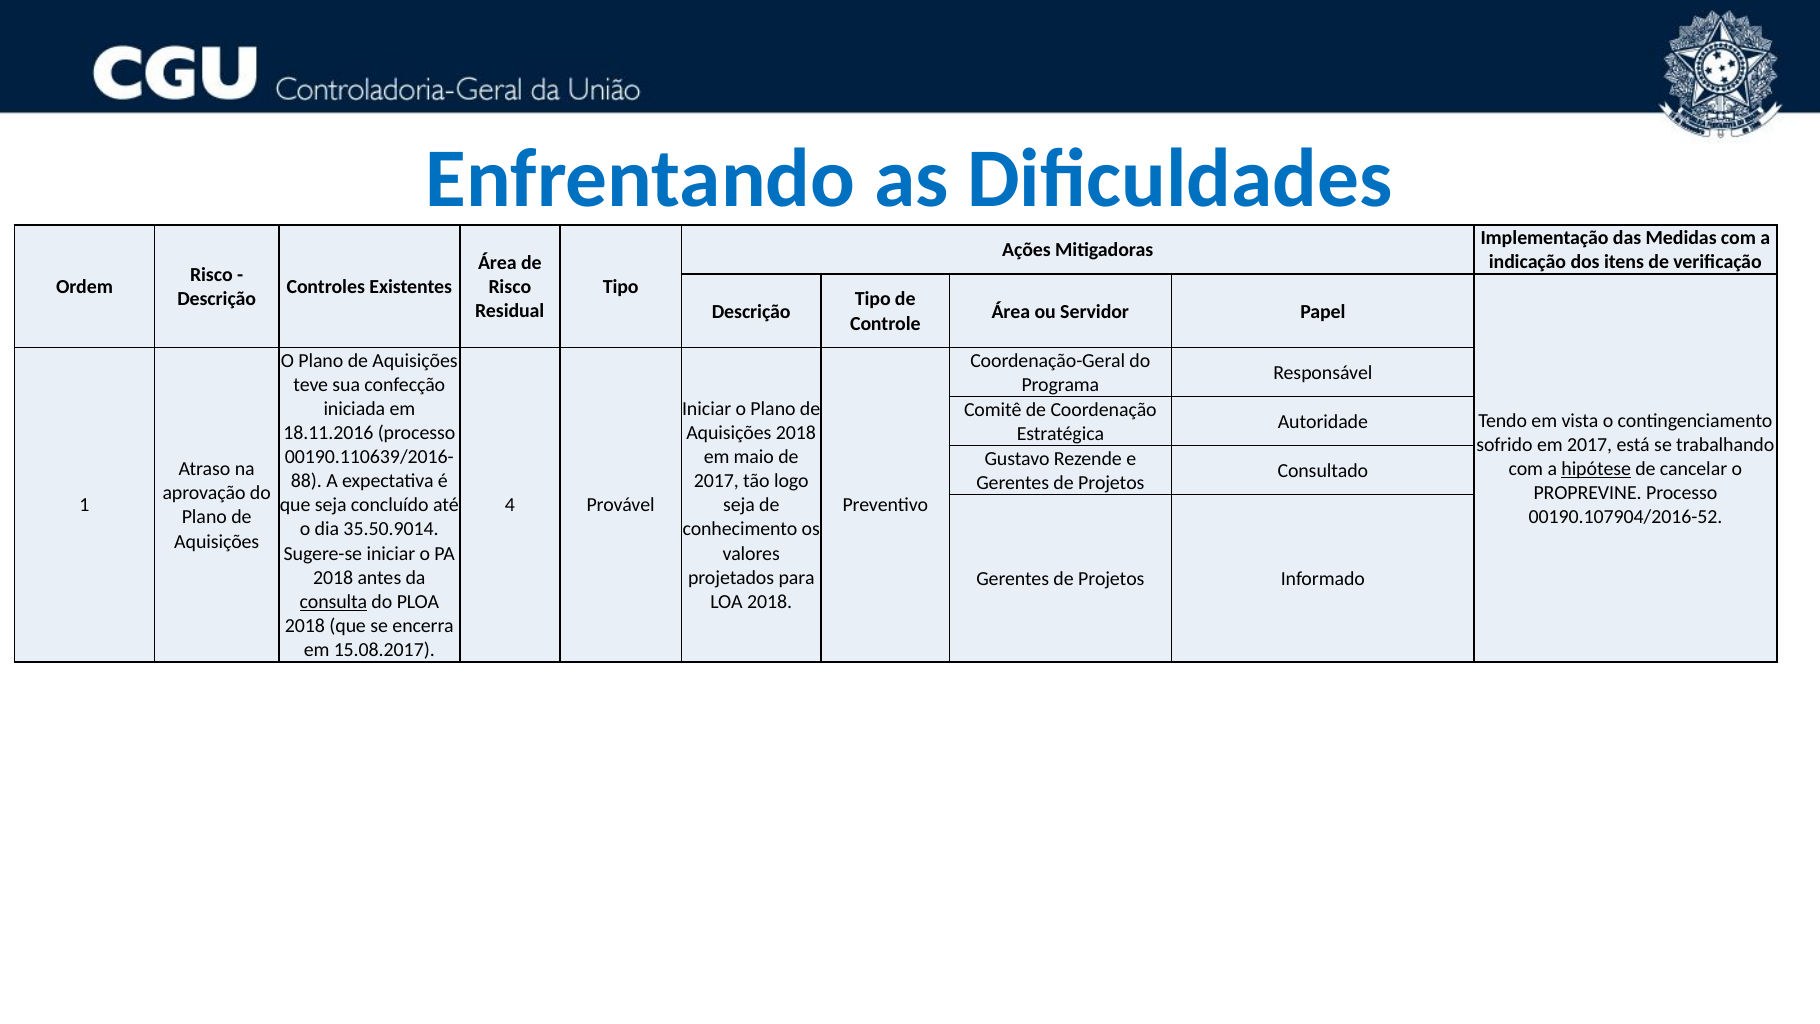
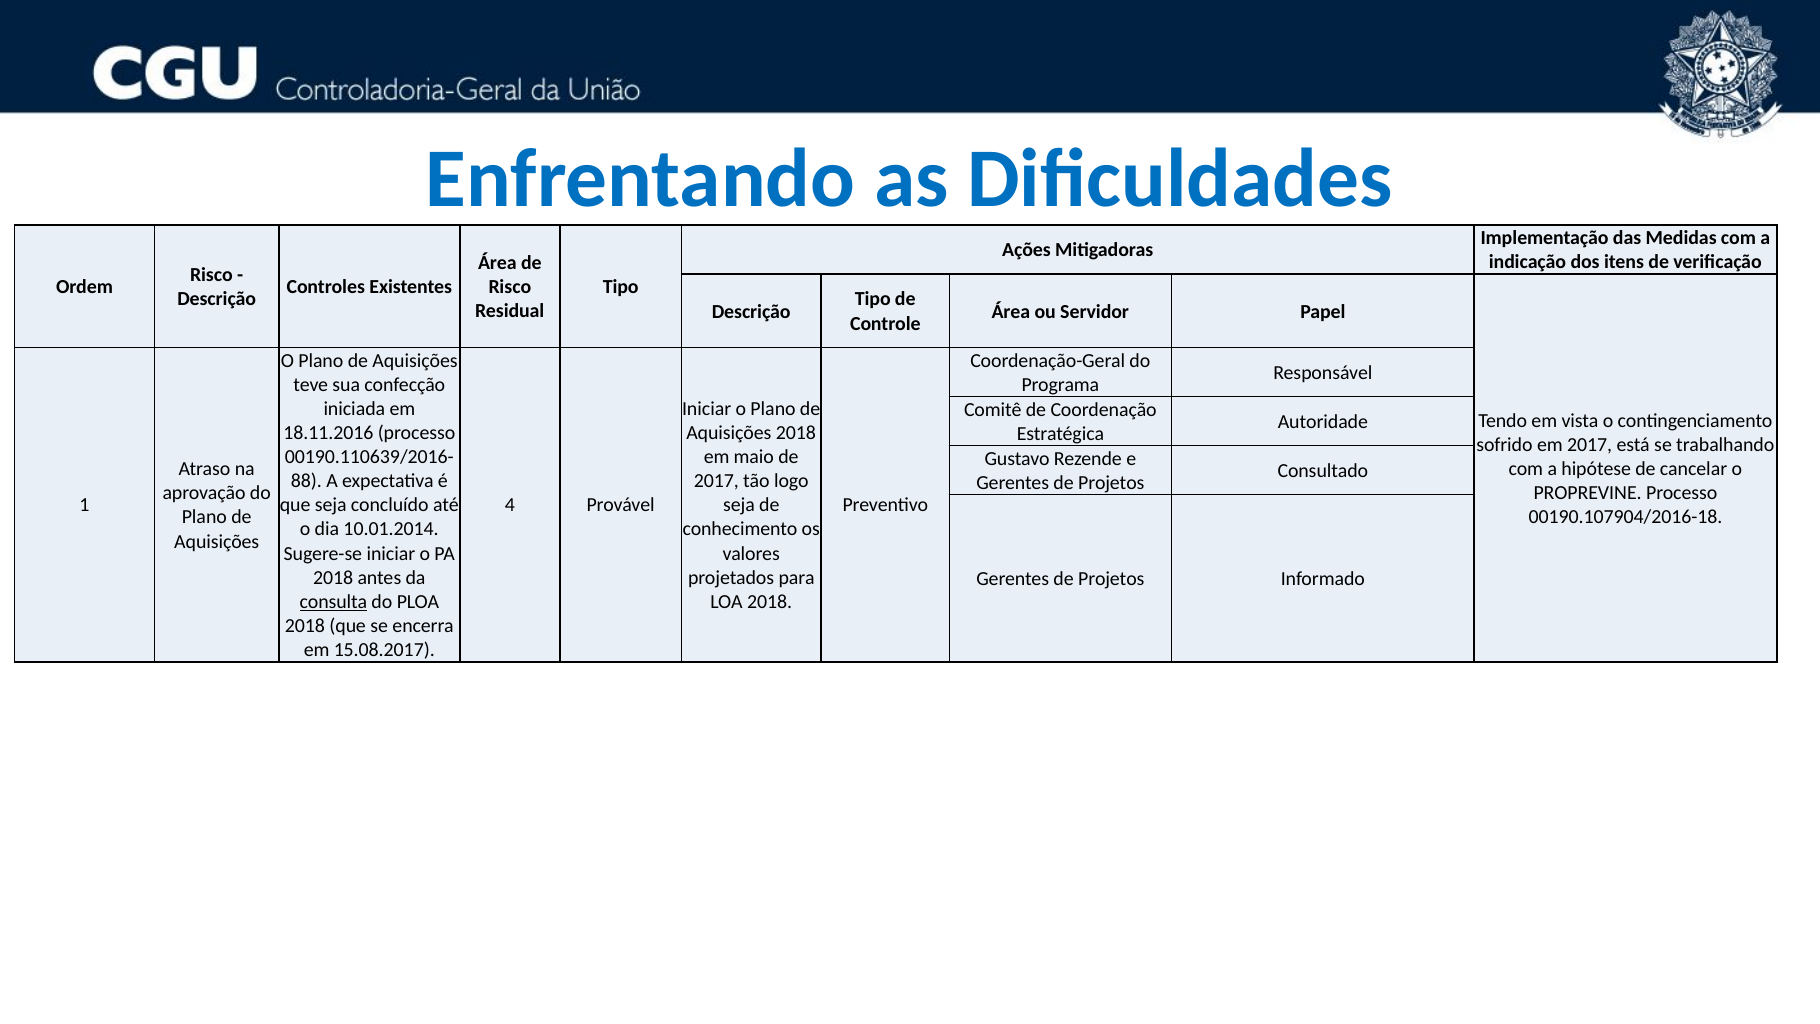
hipótese underline: present -> none (1596, 469)
00190.107904/2016-52: 00190.107904/2016-52 -> 00190.107904/2016-18 (1625, 517)
35.50.9014: 35.50.9014 -> 10.01.2014 (391, 529)
